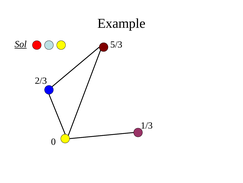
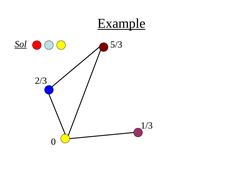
Example underline: none -> present (121, 23)
